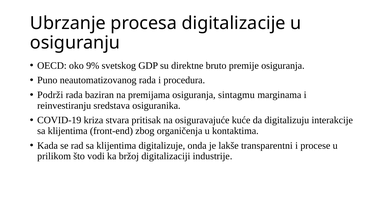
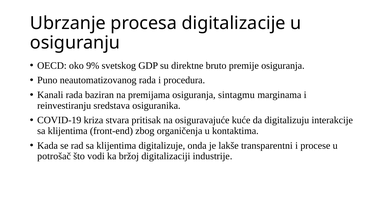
Podrži: Podrži -> Kanali (50, 95)
prilikom: prilikom -> potrošač (54, 156)
